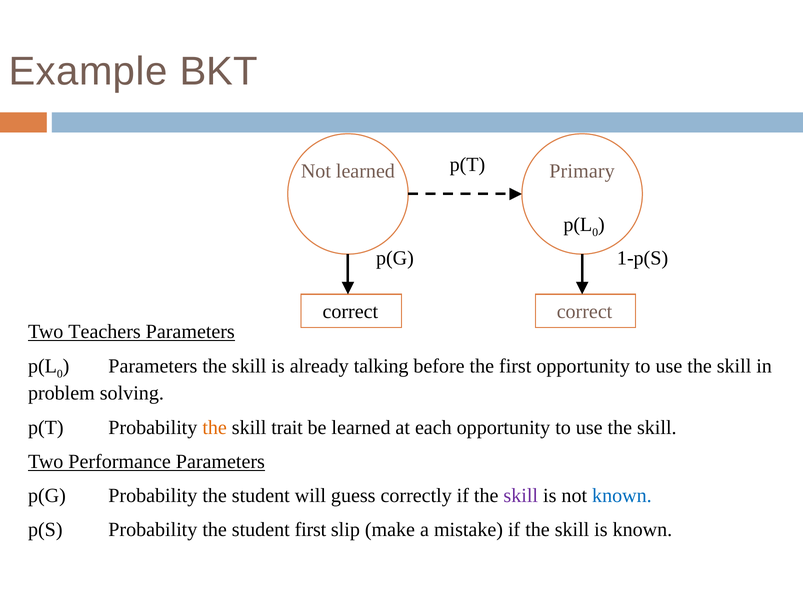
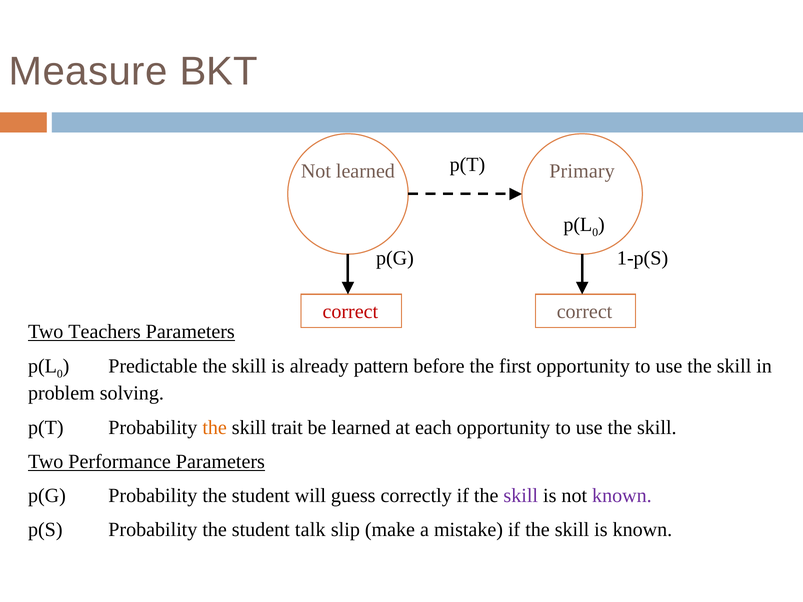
Example: Example -> Measure (88, 71)
correct colour: black -> red (350, 312)
Parameters: Parameters -> Predictable (153, 366)
talking: talking -> pattern (381, 366)
known colour: blue -> purple (622, 496)
student first: first -> talk (310, 530)
